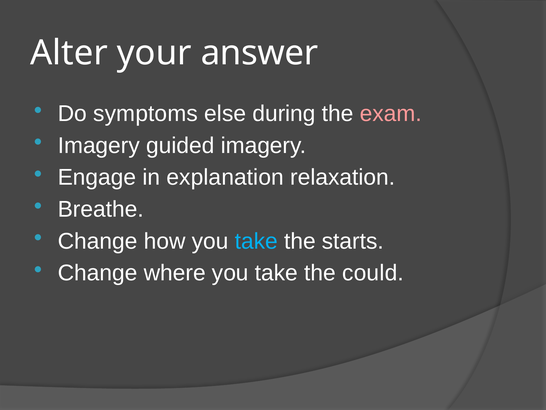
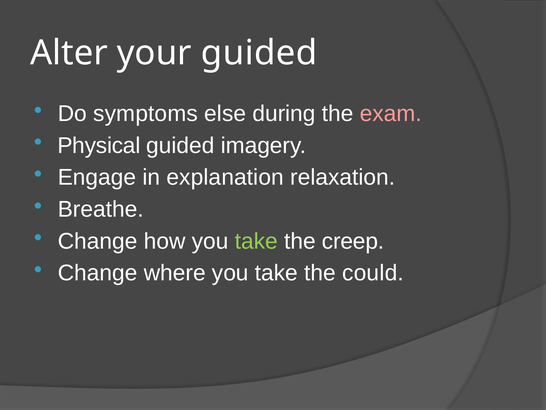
your answer: answer -> guided (259, 53)
Imagery: Imagery -> Physical (99, 145)
take colour: light blue -> light green (256, 241)
starts: starts -> creep (353, 241)
